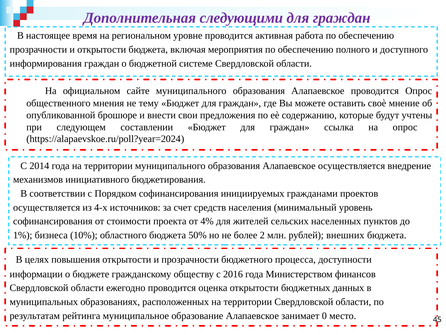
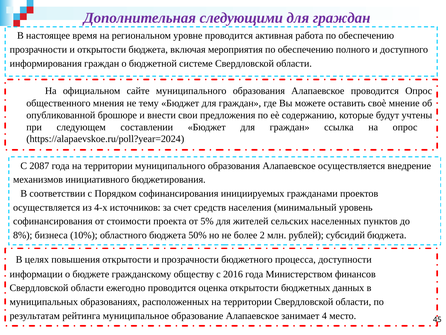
2014: 2014 -> 2087 (39, 166)
4%: 4% -> 5% (207, 221)
1%: 1% -> 8% (23, 235)
внешних: внешних -> субсидий (345, 235)
0: 0 -> 4 (324, 315)
